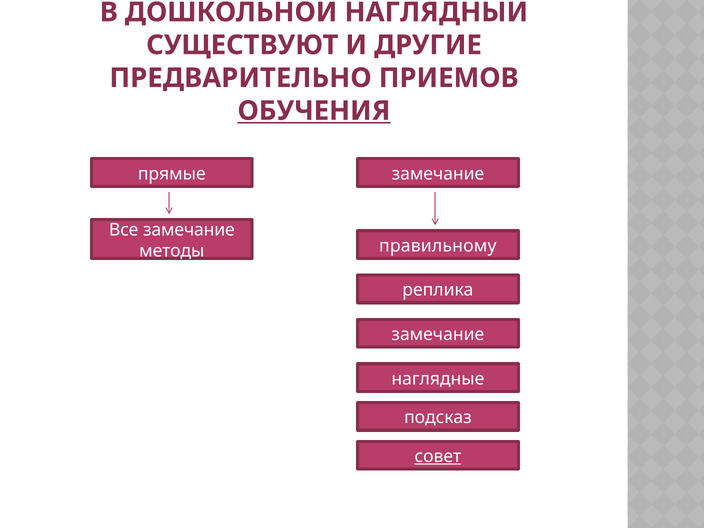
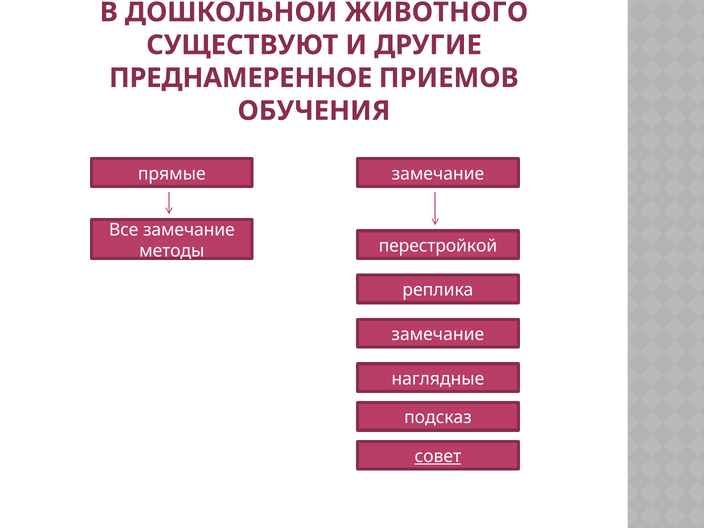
НАГЛЯДНЫЙ: НАГЛЯДНЫЙ -> ЖИВОТНОГО (436, 12)
ПРЕДВАРИТЕЛЬНО: ПРЕДВАРИТЕЛЬНО -> ПРЕДНАМЕРЕННОЕ (241, 78)
ОБУЧЕНИЯ underline: present -> none (314, 111)
правильному: правильному -> перестройкой (438, 246)
